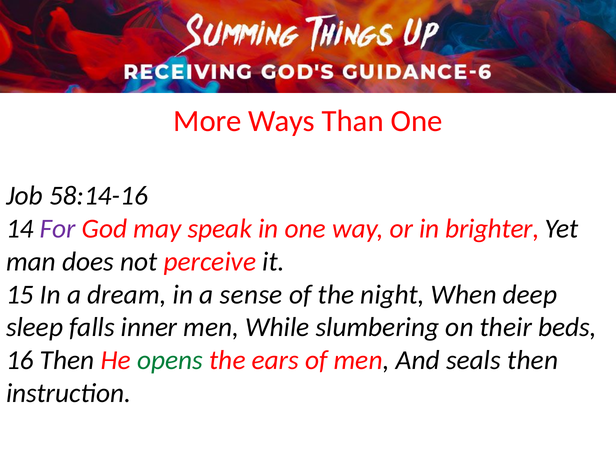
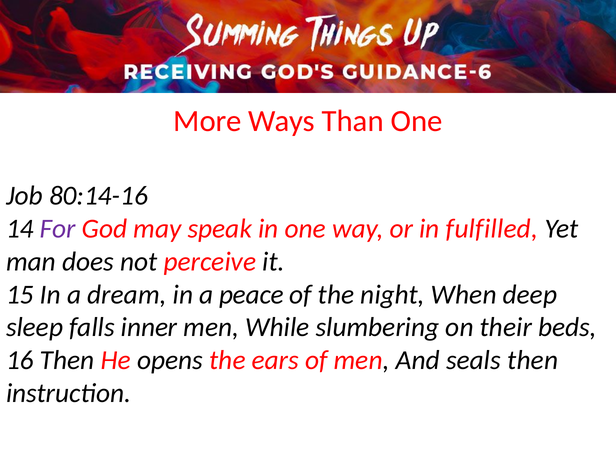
58:14-16: 58:14-16 -> 80:14-16 (98, 196)
brighter: brighter -> fulfilled (492, 229)
sense: sense -> peace (251, 295)
opens colour: green -> black (170, 360)
